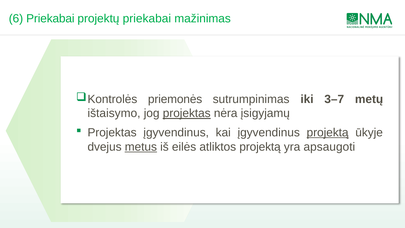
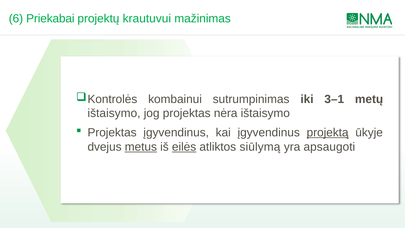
projektų priekabai: priekabai -> krautuvui (147, 19)
priemonės: priemonės -> kombainui (175, 99)
3–7: 3–7 -> 3–1 (334, 99)
projektas underline: present -> none (187, 113)
nėra įsigyjamų: įsigyjamų -> ištaisymo (265, 113)
eilės underline: none -> present (184, 147)
atliktos projektą: projektą -> siūlymą (260, 147)
